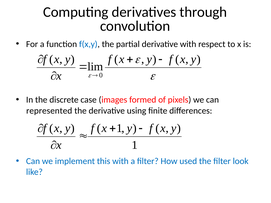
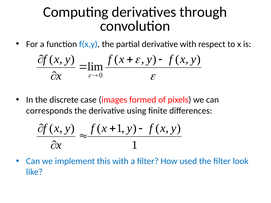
represented: represented -> corresponds (49, 111)
